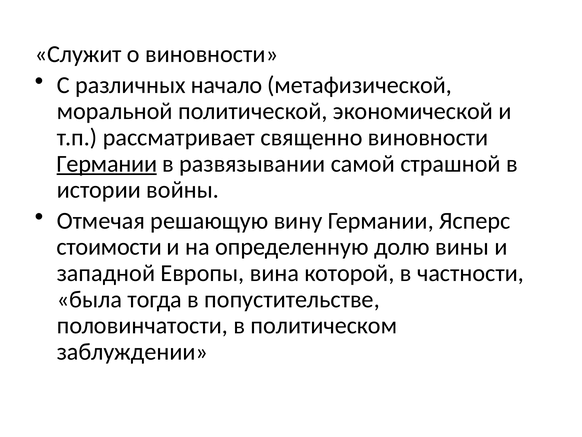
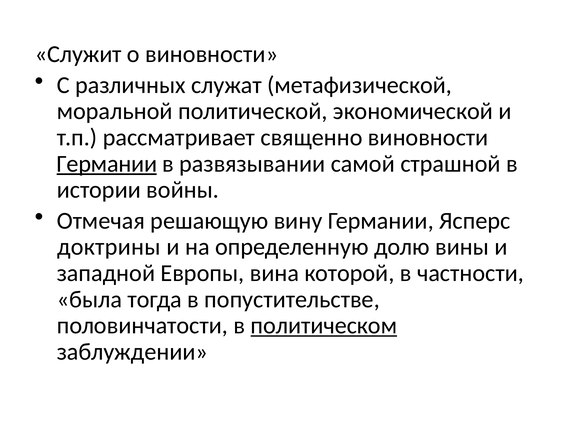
начало: начало -> служат (226, 85)
стоимости: стоимости -> доктрины (109, 247)
политическом underline: none -> present (324, 325)
